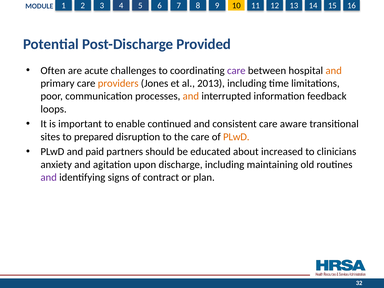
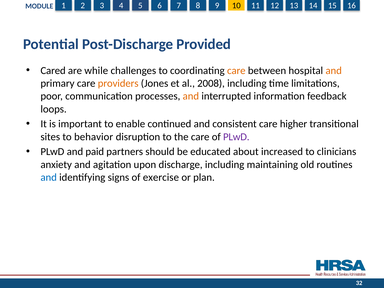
Often: Often -> Cared (53, 71)
acute: acute -> while (96, 71)
care colour: purple -> orange (236, 71)
2013: 2013 -> 2008 (211, 83)
aware: aware -> higher (294, 124)
prepared: prepared -> behavior (94, 137)
PLwD colour: orange -> purple (236, 137)
and colour: purple -> blue (49, 177)
contract: contract -> exercise (161, 177)
